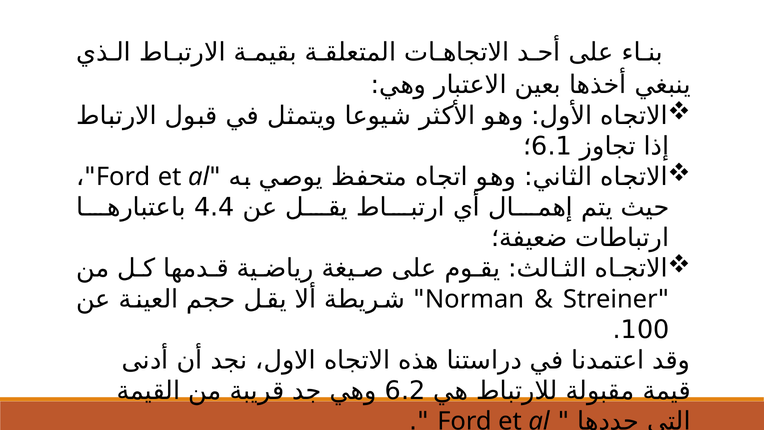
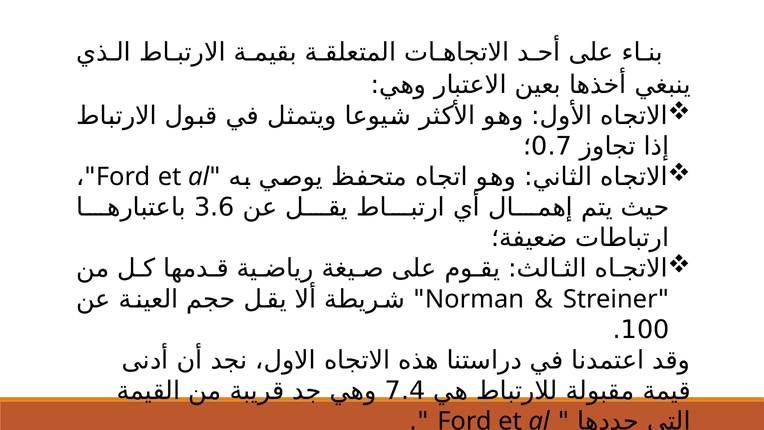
6.1: 6.1 -> 0.7 (552, 146)
4.4: 4.4 -> 3.6 (214, 207)
6.2: 6.2 -> 7.4 (405, 391)
